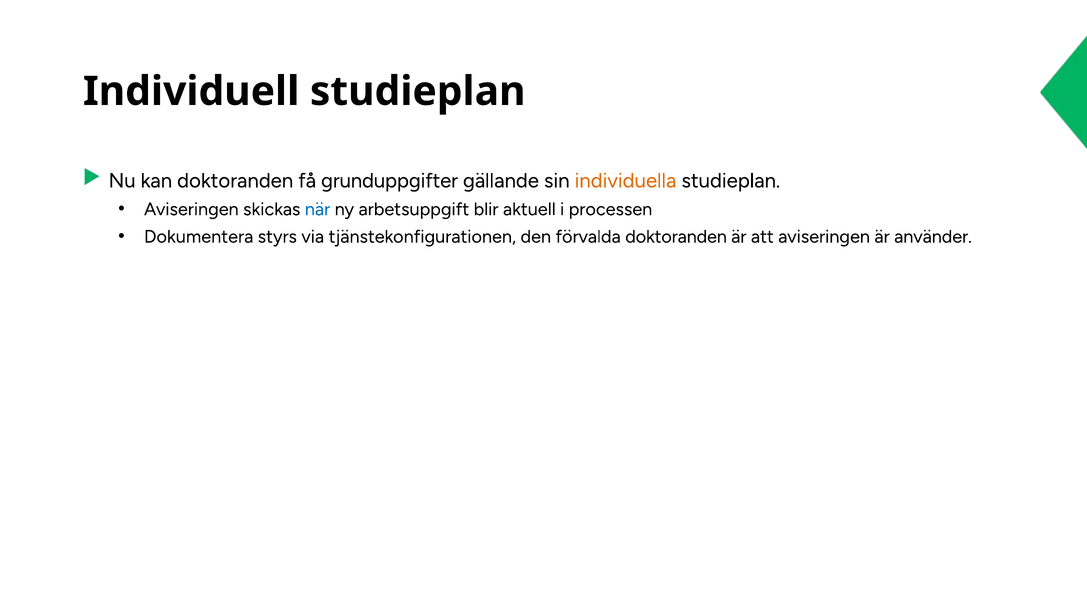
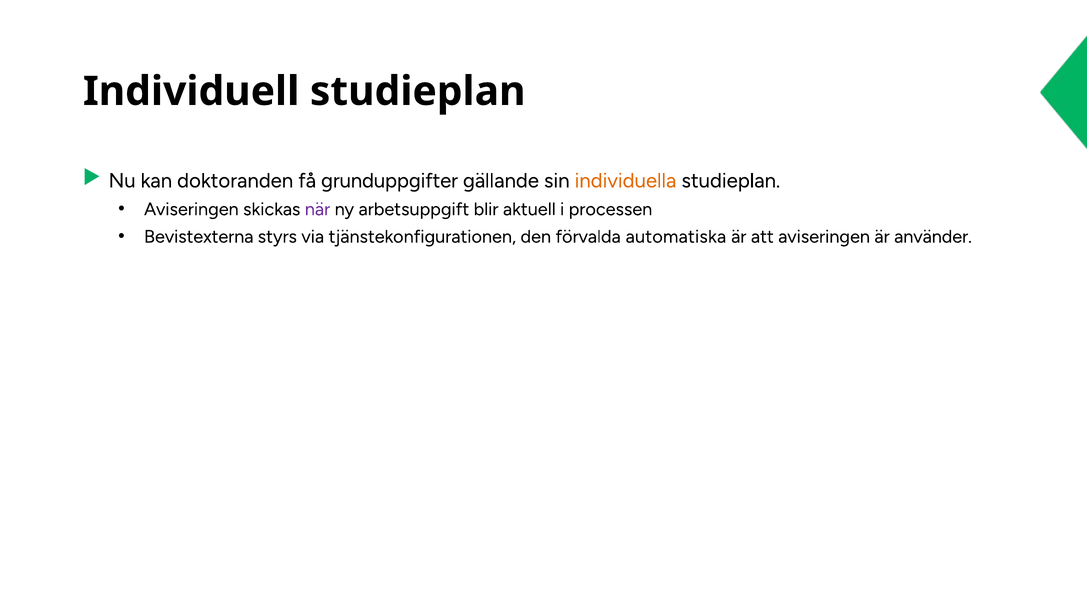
när colour: blue -> purple (317, 209)
Dokumentera: Dokumentera -> Bevistexterna (199, 236)
förvalda doktoranden: doktoranden -> automatiska (676, 236)
